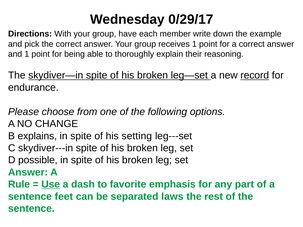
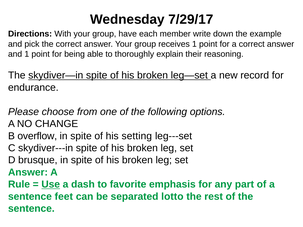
0/29/17: 0/29/17 -> 7/29/17 (191, 20)
record underline: present -> none (255, 75)
explains: explains -> overflow (37, 136)
possible: possible -> brusque (38, 160)
laws: laws -> lotto (172, 197)
